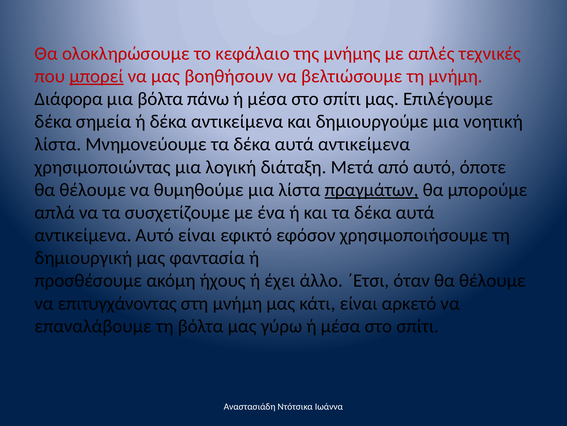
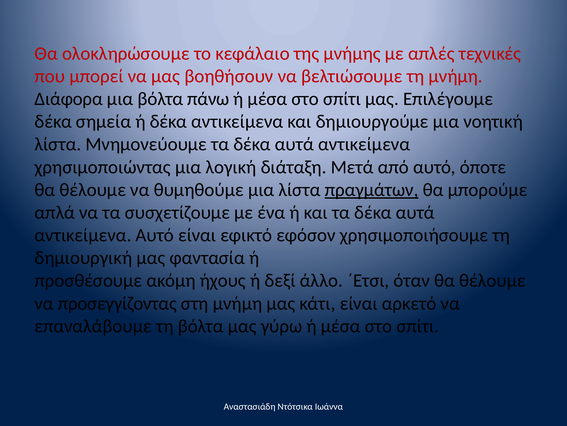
μπορεί underline: present -> none (96, 76)
έχει: έχει -> δεξί (280, 280)
επιτυγχάνοντας: επιτυγχάνοντας -> προσεγγίζοντας (117, 303)
